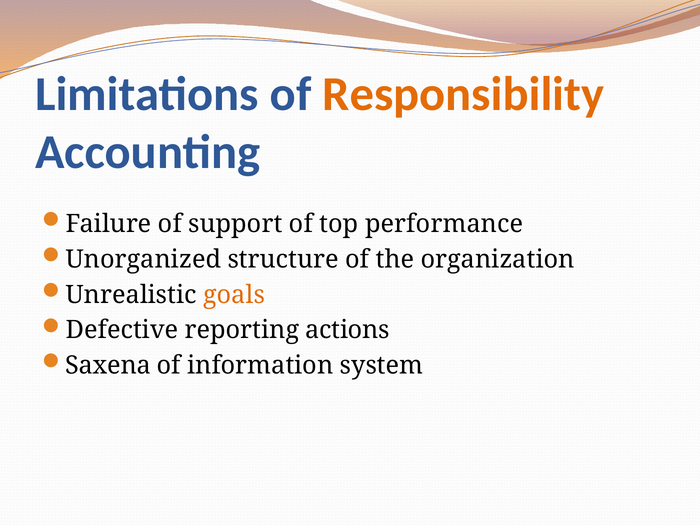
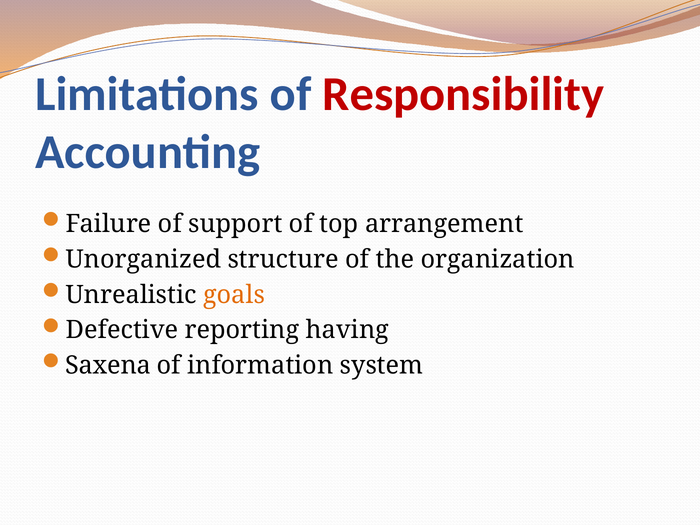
Responsibility colour: orange -> red (463, 94)
performance: performance -> arrangement (444, 224)
actions: actions -> having (347, 330)
